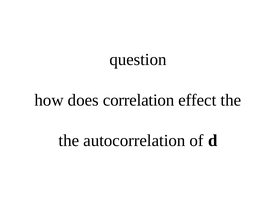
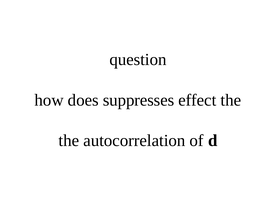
correlation: correlation -> suppresses (139, 100)
